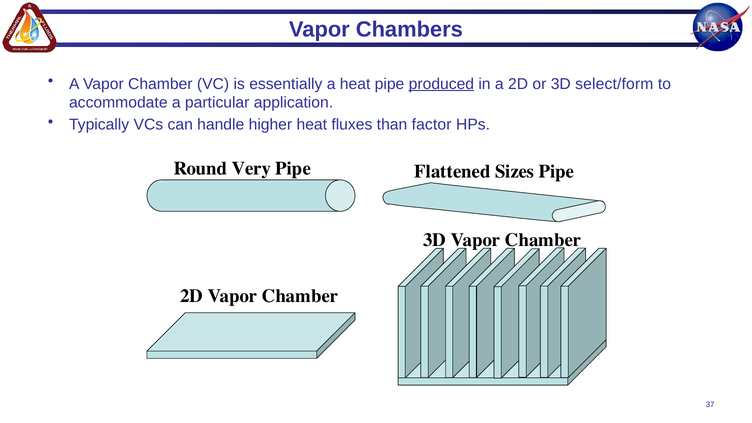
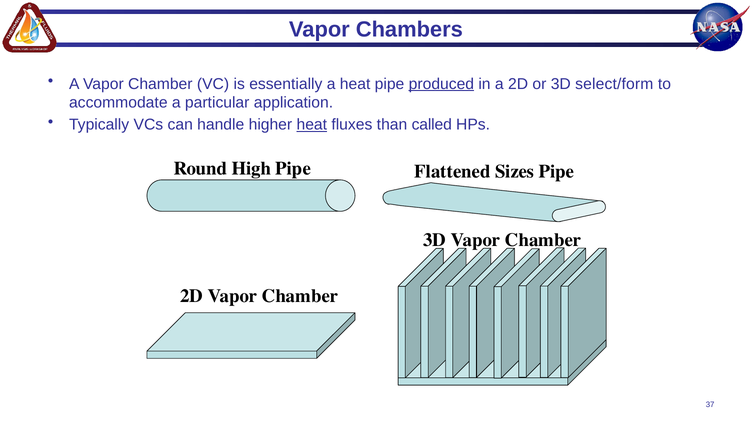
heat underline: none -> present (312, 125)
factor: factor -> called (432, 125)
Very: Very -> High (251, 169)
